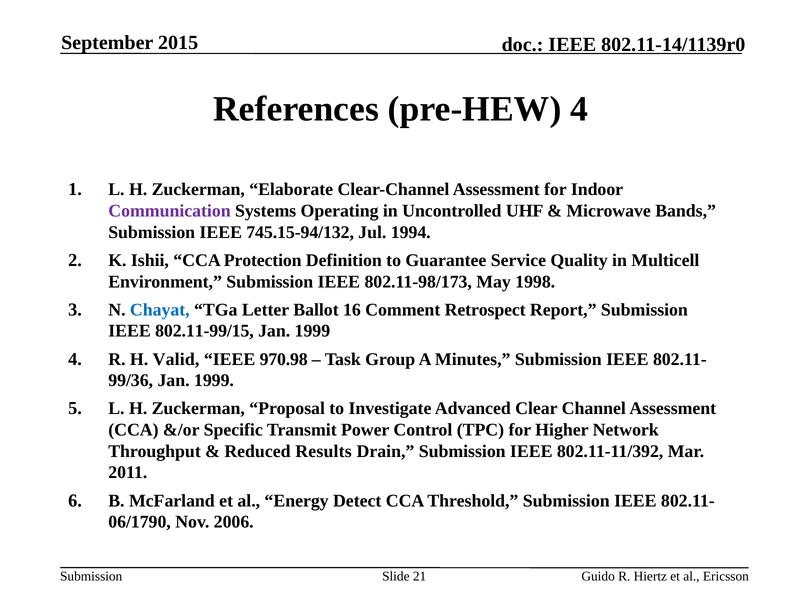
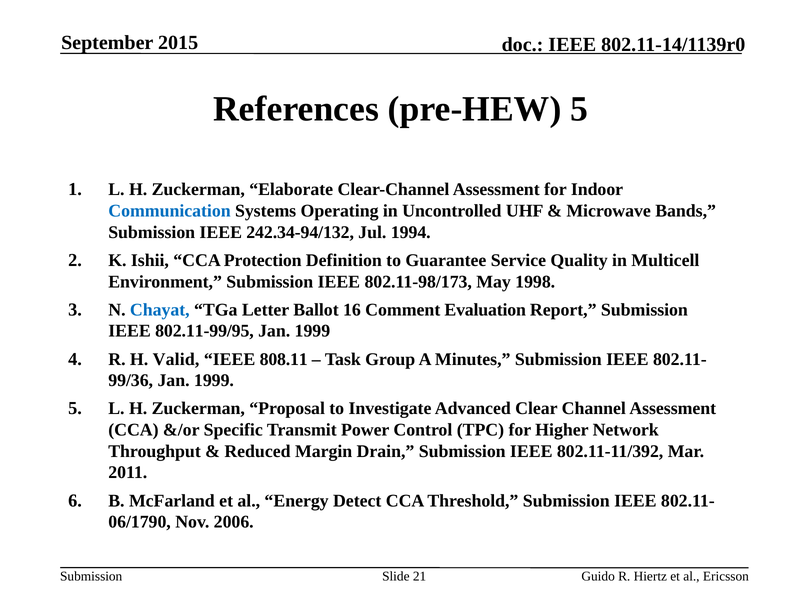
pre-HEW 4: 4 -> 5 (579, 109)
Communication colour: purple -> blue (169, 211)
745.15-94/132: 745.15-94/132 -> 242.34-94/132 (300, 232)
Retrospect: Retrospect -> Evaluation (485, 310)
802.11-99/15: 802.11-99/15 -> 802.11-99/95 (204, 331)
970.98: 970.98 -> 808.11 (284, 359)
Results: Results -> Margin (324, 452)
